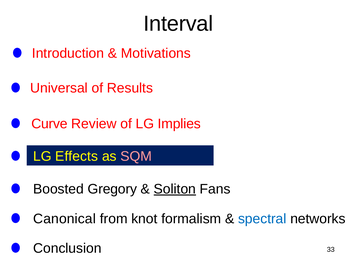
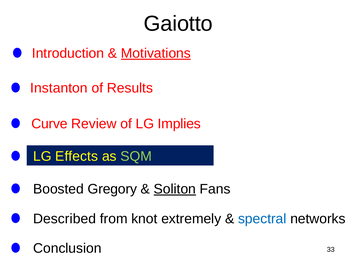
Interval: Interval -> Gaiotto (178, 24)
Motivations underline: none -> present (156, 53)
Universal: Universal -> Instanton (59, 88)
SQM colour: pink -> light green (136, 156)
Canonical: Canonical -> Described (65, 219)
formalism: formalism -> extremely (191, 219)
